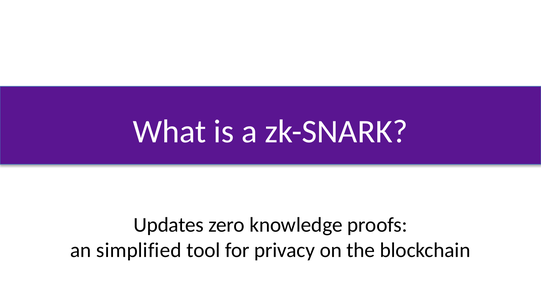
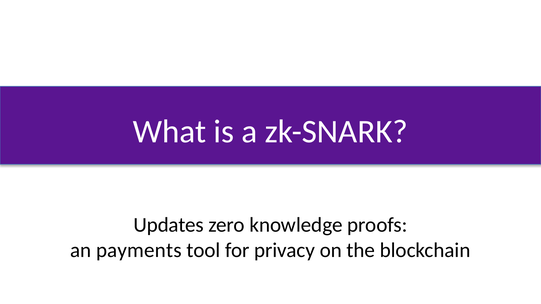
simplified: simplified -> payments (139, 250)
